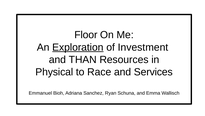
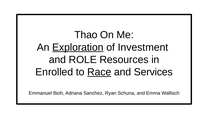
Floor: Floor -> Thao (86, 35)
THAN: THAN -> ROLE (83, 59)
Physical: Physical -> Enrolled (54, 72)
Race underline: none -> present (99, 72)
